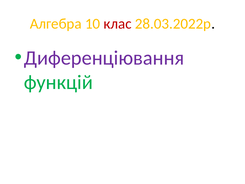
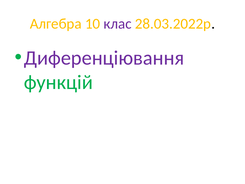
клас colour: red -> purple (118, 24)
